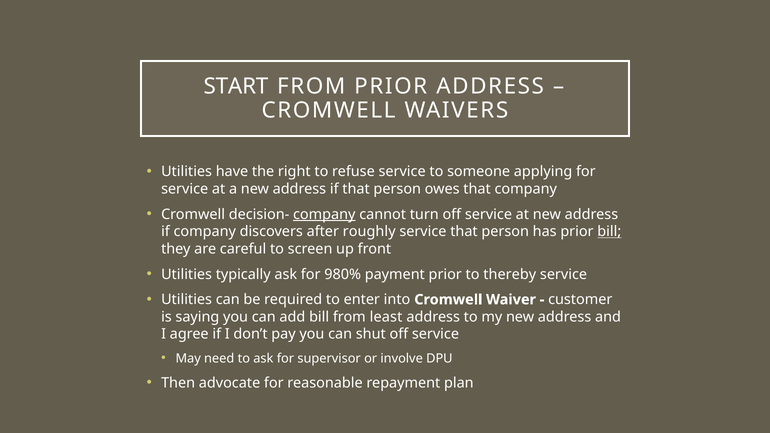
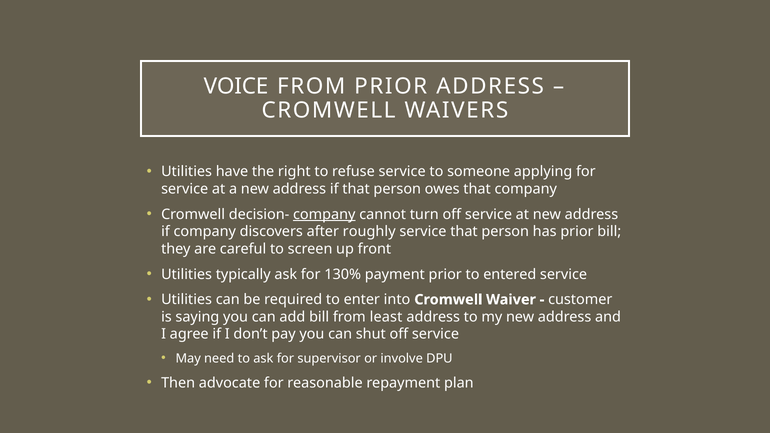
START: START -> VOICE (236, 86)
bill underline: present -> none (609, 232)
980%: 980% -> 130% (343, 274)
thereby: thereby -> entered (510, 274)
